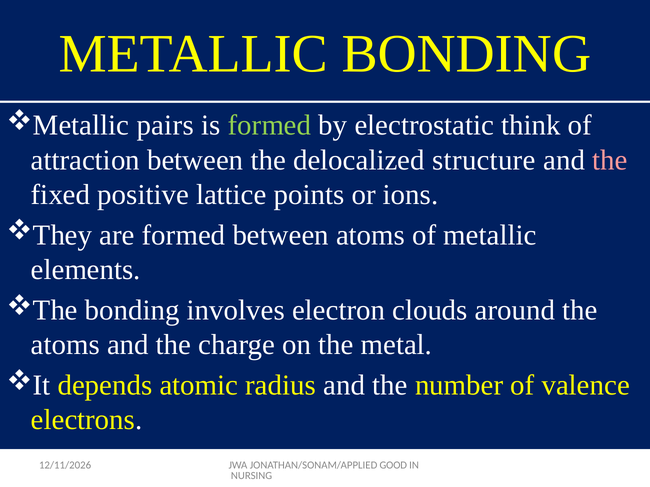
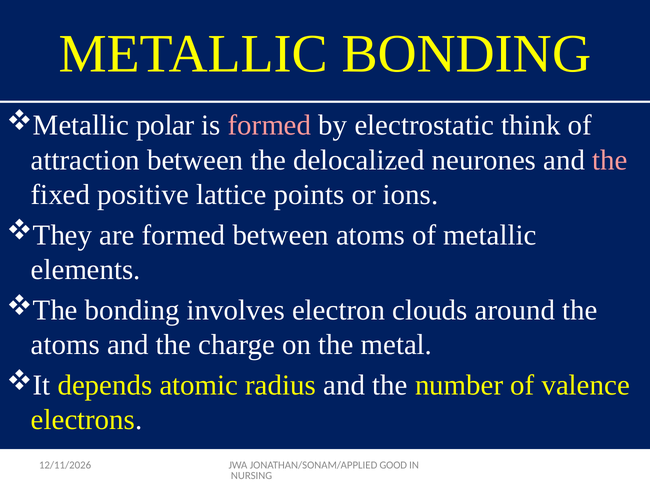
pairs: pairs -> polar (165, 126)
formed colour: light green -> pink (270, 126)
structure: structure -> neurones (484, 160)
